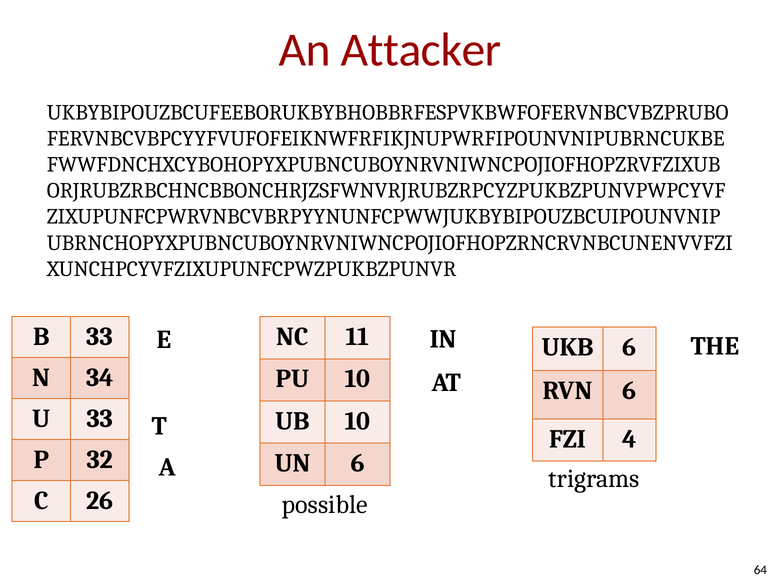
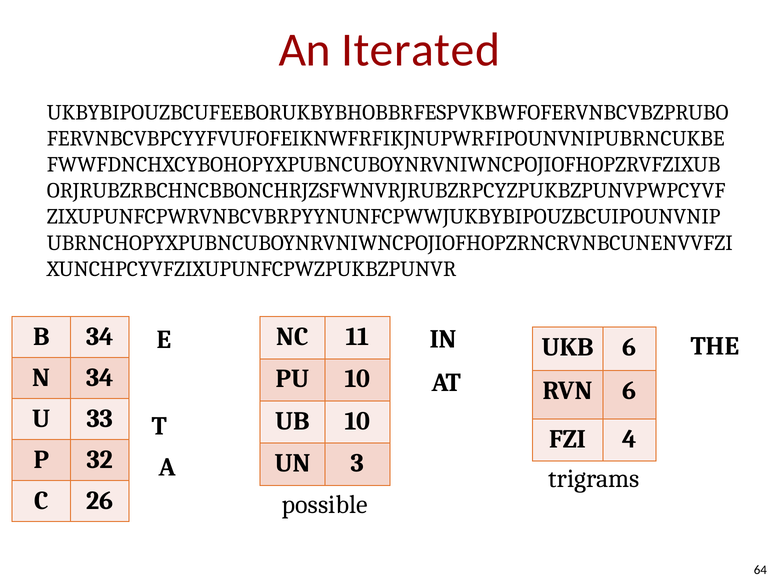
Attacker: Attacker -> Iterated (421, 50)
B 33: 33 -> 34 (100, 337)
UN 6: 6 -> 3 (357, 463)
